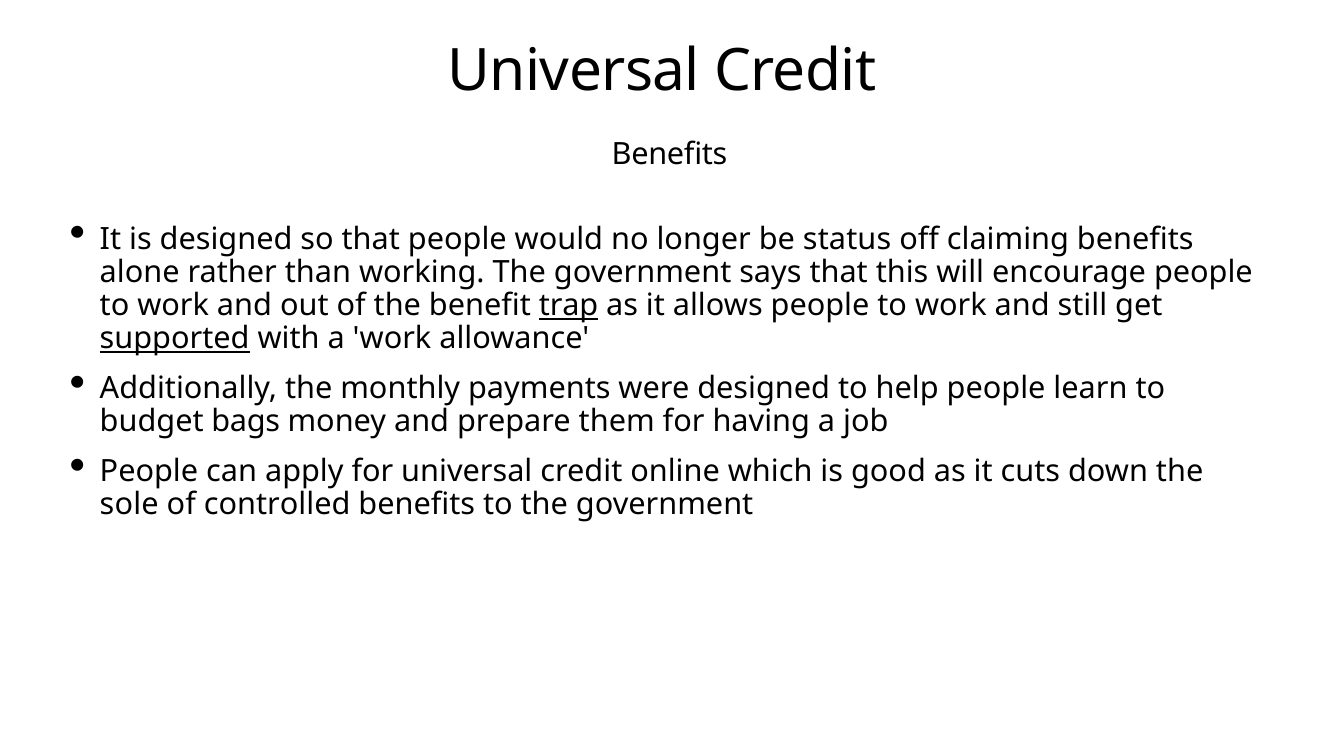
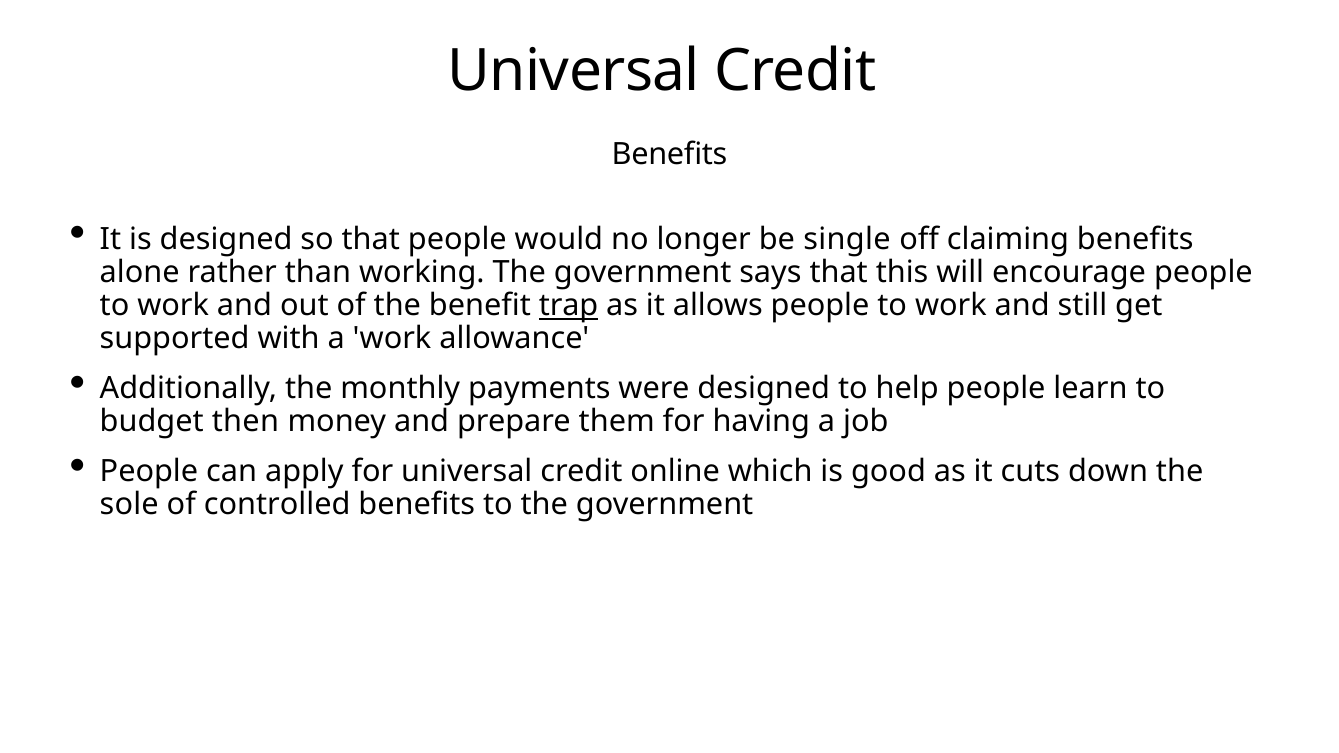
status: status -> single (847, 240)
supported underline: present -> none (175, 339)
bags: bags -> then (245, 422)
